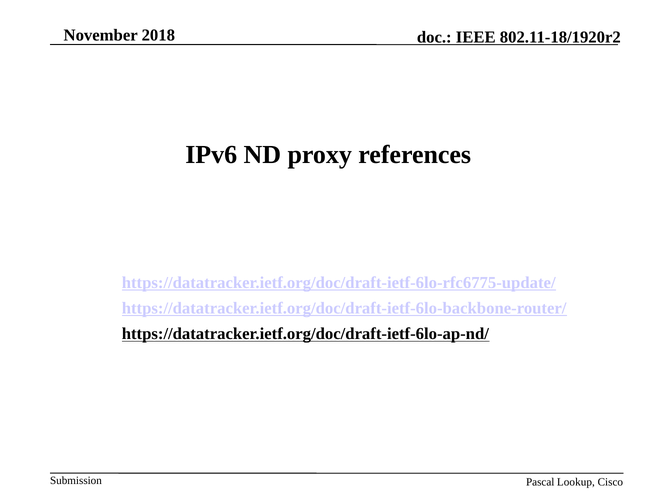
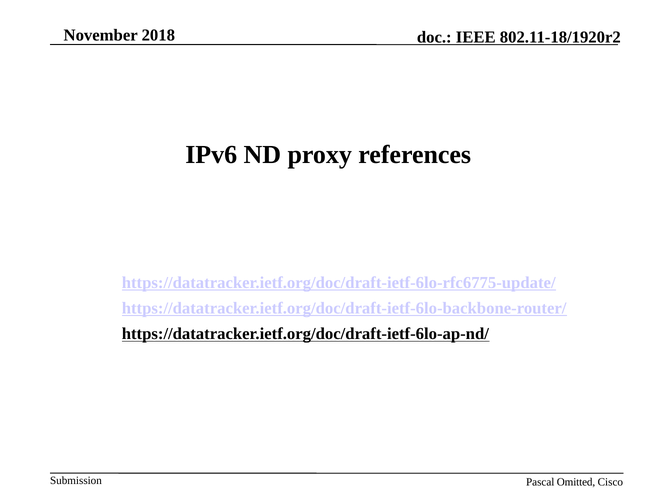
Lookup: Lookup -> Omitted (576, 482)
